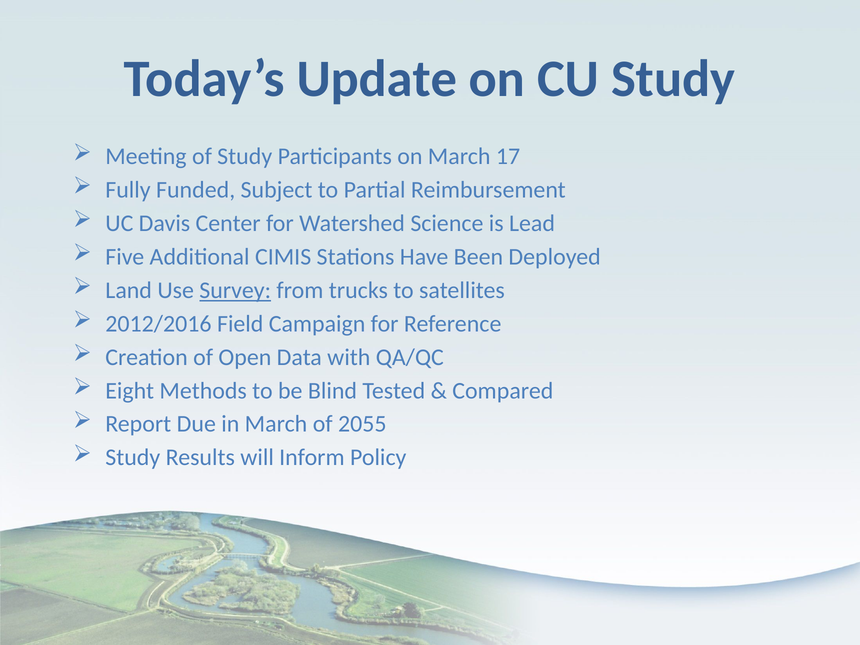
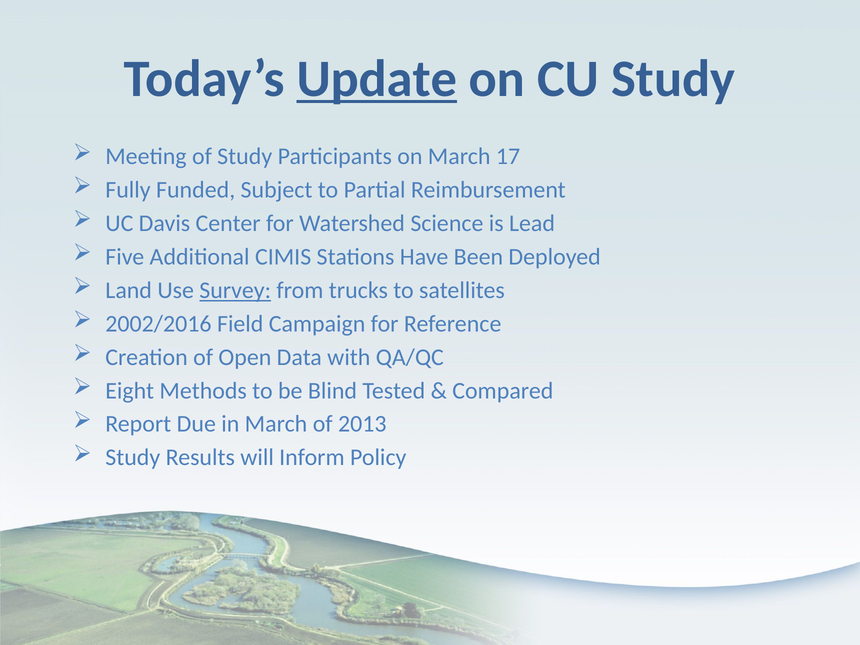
Update underline: none -> present (377, 79)
2012/2016: 2012/2016 -> 2002/2016 (158, 324)
2055: 2055 -> 2013 (362, 424)
